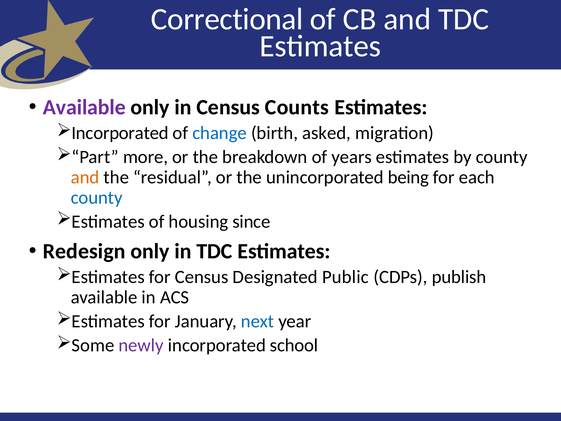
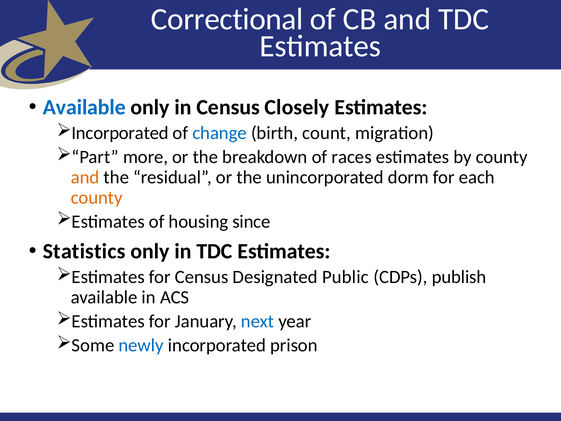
Available colour: purple -> blue (84, 107)
Counts: Counts -> Closely (297, 107)
asked: asked -> count (327, 133)
years: years -> races (352, 157)
being: being -> dorm (408, 177)
county colour: blue -> orange (97, 197)
Redesign: Redesign -> Statistics (84, 251)
newly colour: purple -> blue (141, 345)
school: school -> prison (294, 345)
